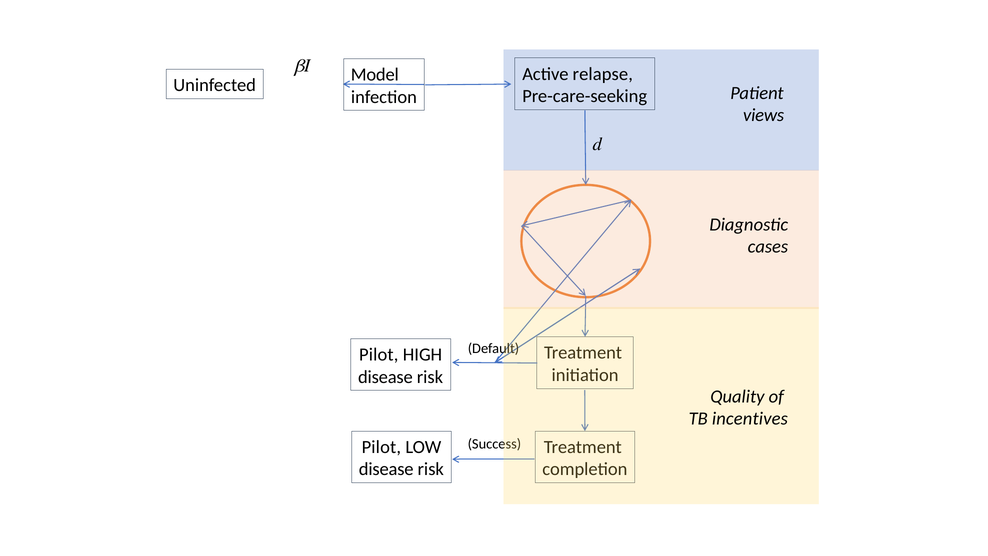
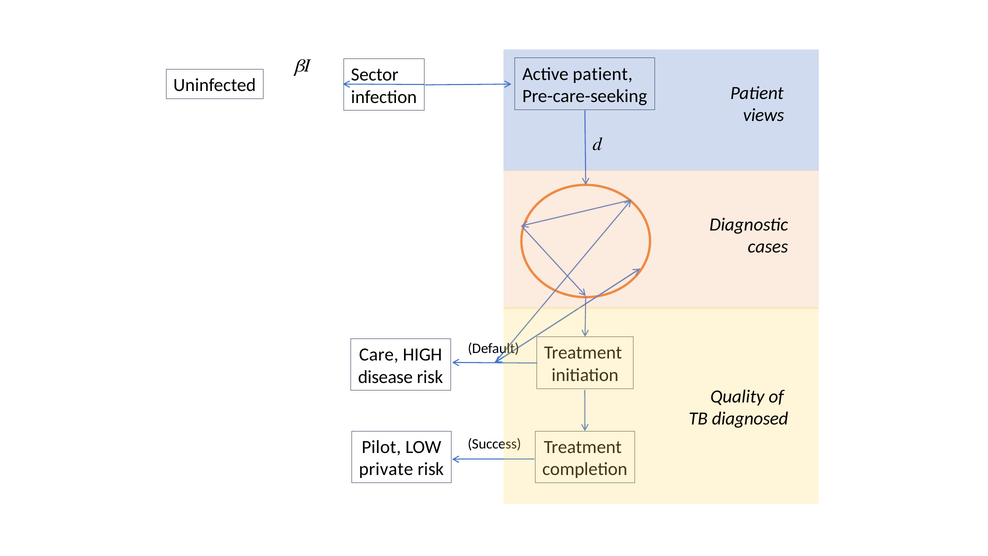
Active relapse: relapse -> patient (603, 74)
Model: Model -> Sector (375, 75)
Pilot: Pilot -> Care (379, 355)
incentives: incentives -> diagnosed (750, 418)
disease: disease -> private (386, 469)
